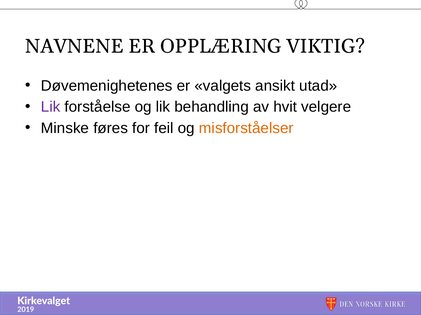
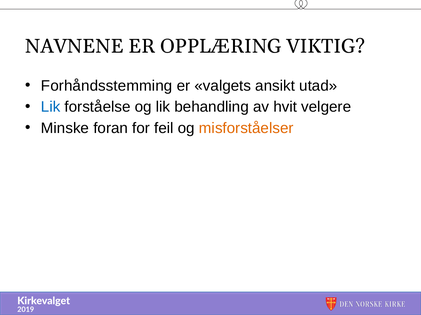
Døvemenighetenes: Døvemenighetenes -> Forhåndsstemming (107, 86)
Lik colour: purple -> blue (51, 107)
føres: føres -> foran (111, 128)
